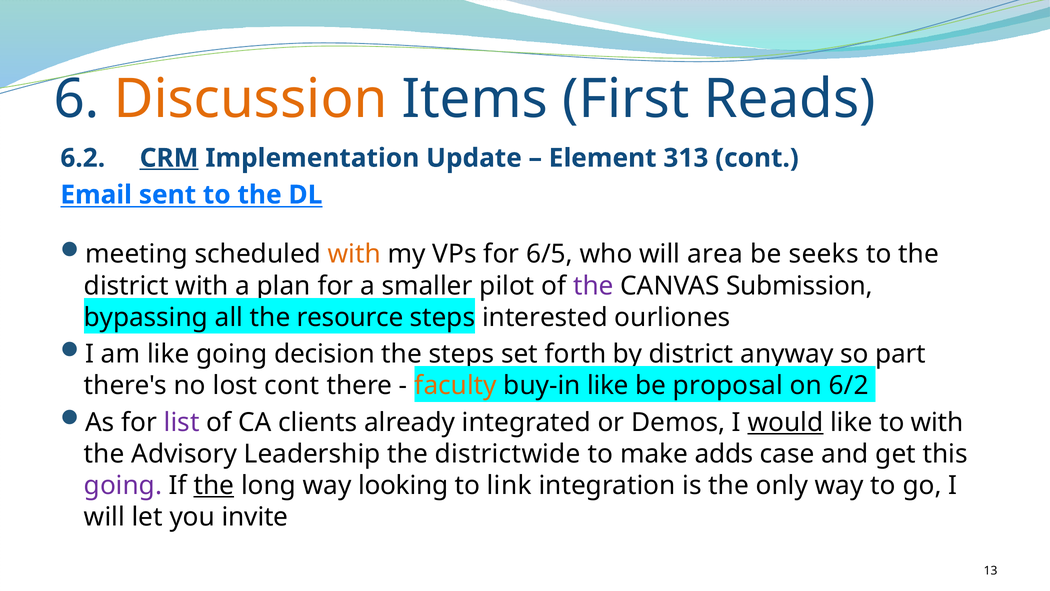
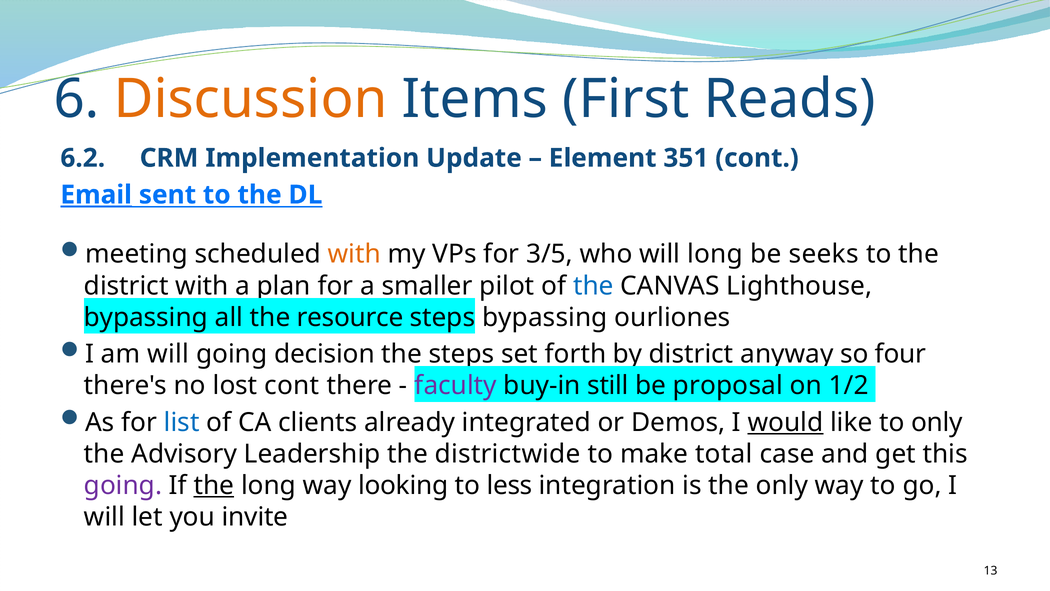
CRM underline: present -> none (169, 158)
313: 313 -> 351 (686, 158)
Email underline: none -> present (96, 195)
6/5: 6/5 -> 3/5 (549, 254)
will area: area -> long (715, 254)
the colour: purple -> blue (593, 286)
Submission: Submission -> Lighthouse (799, 286)
steps interested: interested -> bypassing (545, 317)
am like: like -> will (168, 354)
part: part -> four (900, 354)
faculty colour: orange -> purple (456, 385)
buy-in like: like -> still (608, 385)
6/2: 6/2 -> 1/2 (849, 385)
list colour: purple -> blue (182, 422)
to with: with -> only (937, 422)
adds: adds -> total (724, 454)
link: link -> less (510, 485)
